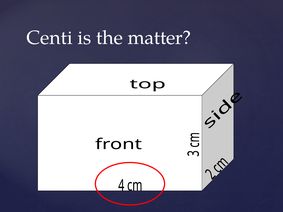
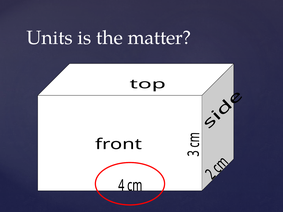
Centi: Centi -> Units (50, 38)
